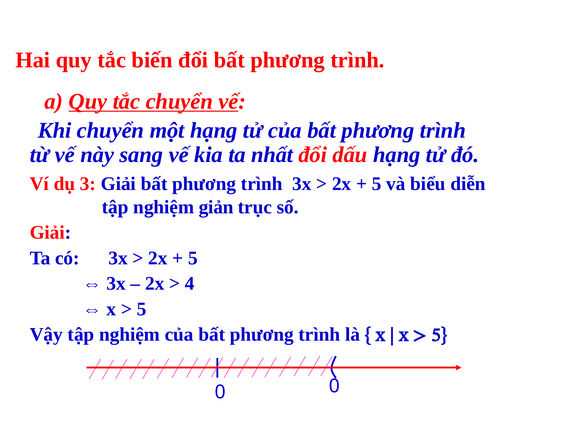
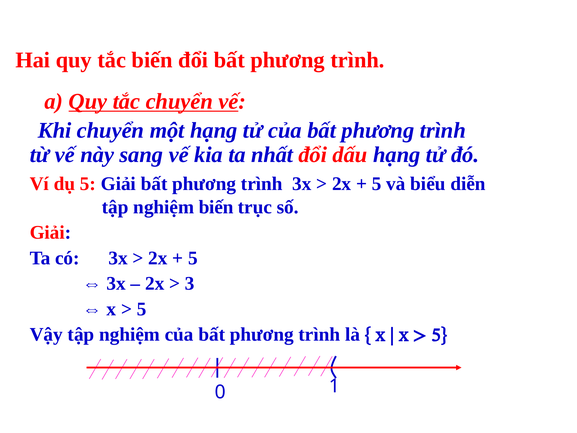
dụ 3: 3 -> 5 (88, 184)
nghiệm giản: giản -> biến (216, 207)
4: 4 -> 3 (190, 283)
0 0: 0 -> 1 (334, 386)
